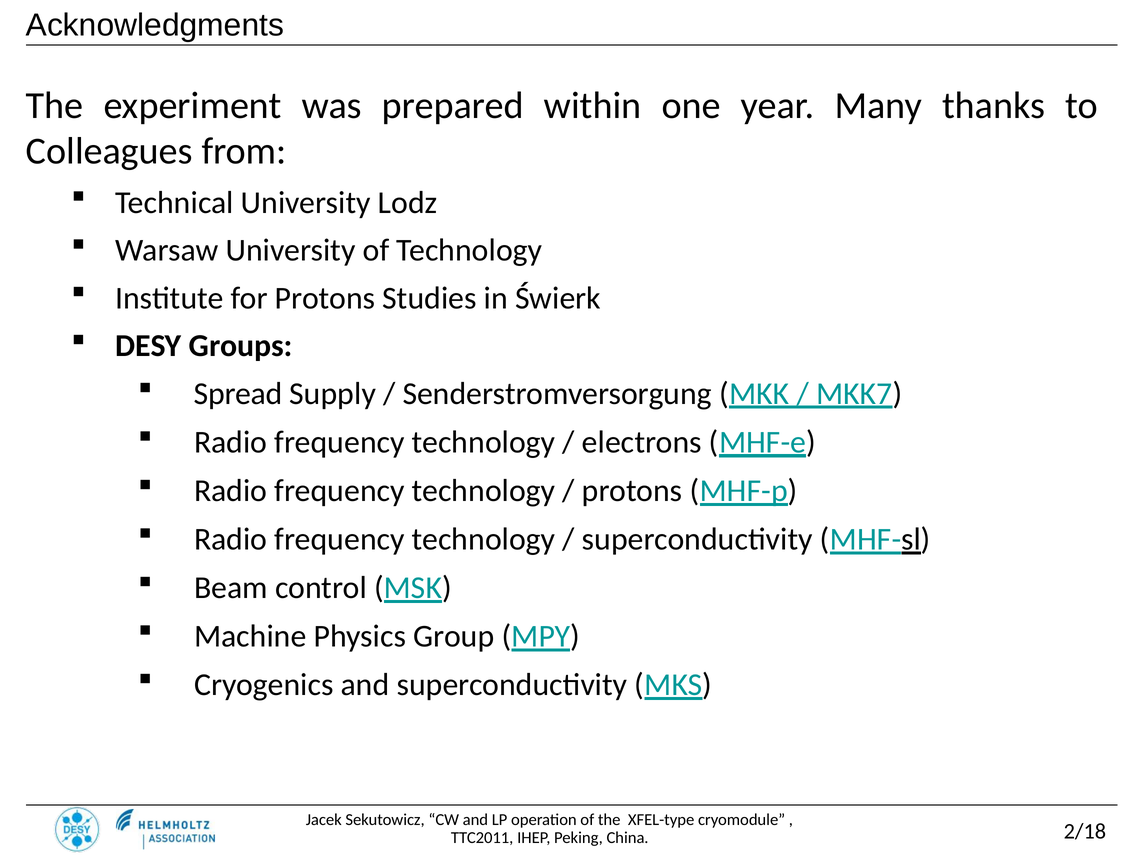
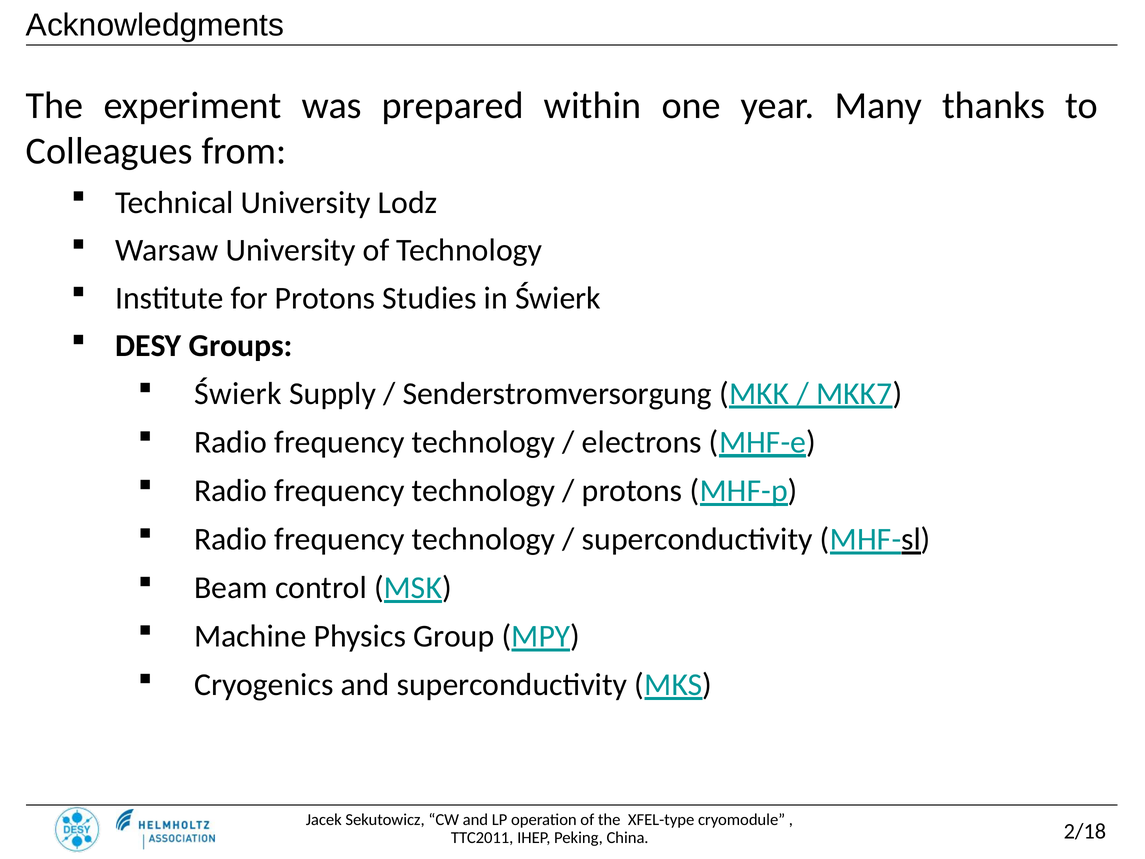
Spread: Spread -> Świerk (238, 393)
